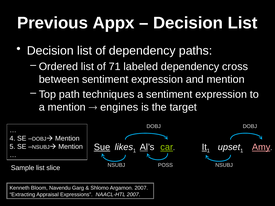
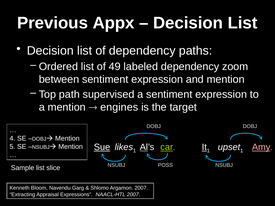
71: 71 -> 49 (115, 67)
cross: cross -> zoom (235, 67)
techniques: techniques -> supervised (109, 94)
